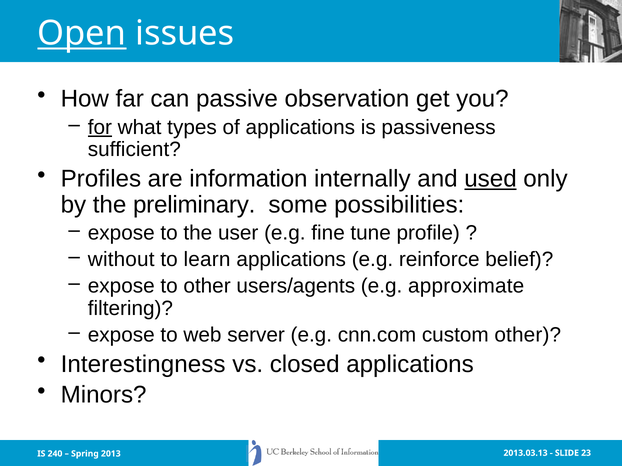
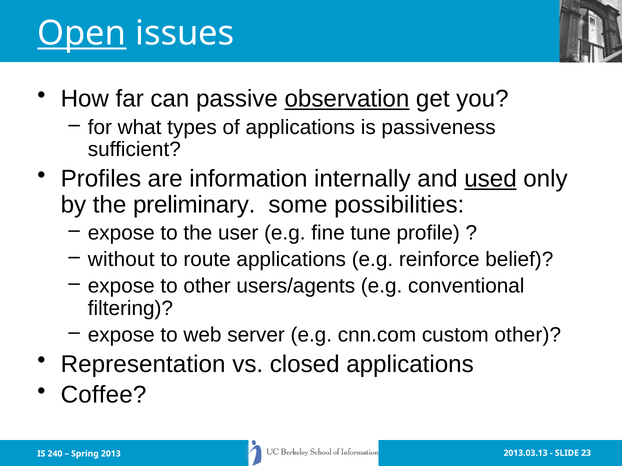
observation underline: none -> present (347, 99)
for underline: present -> none (100, 127)
learn: learn -> route (207, 260)
approximate: approximate -> conventional (466, 286)
Interestingness: Interestingness -> Representation (143, 364)
Minors: Minors -> Coffee (103, 395)
